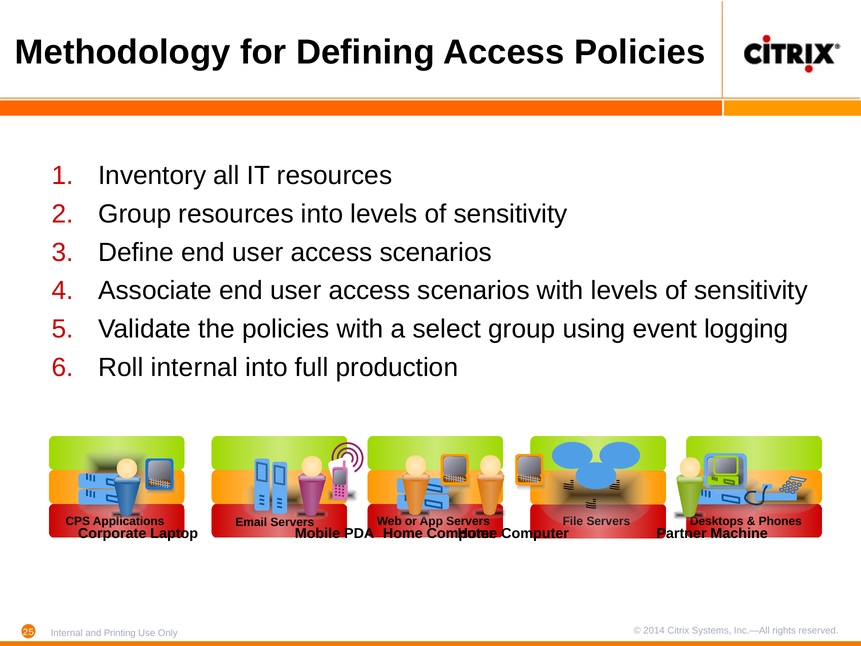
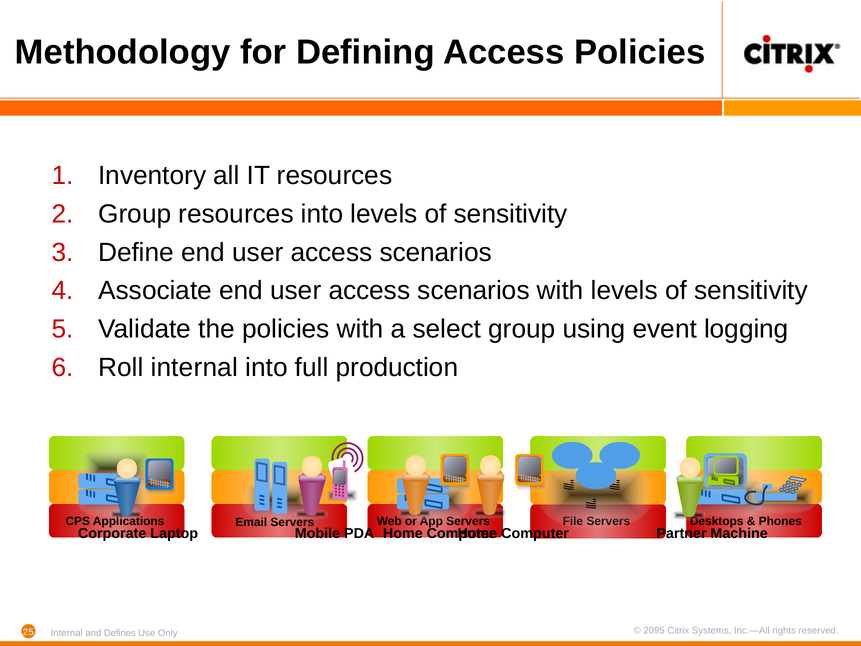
Printing: Printing -> Defines (120, 633)
2014: 2014 -> 2095 (654, 630)
